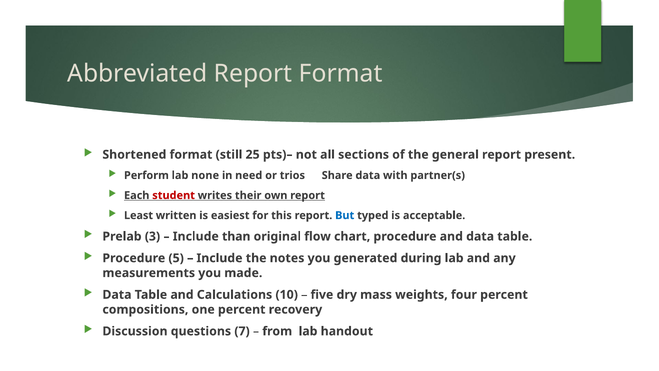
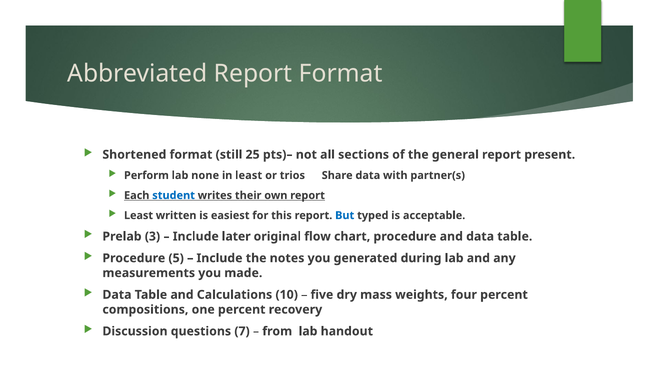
in need: need -> least (249, 175)
student colour: red -> blue (174, 195)
than: than -> later (236, 236)
